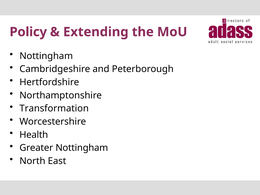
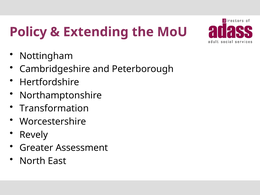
Health: Health -> Revely (34, 135)
Greater Nottingham: Nottingham -> Assessment (82, 148)
